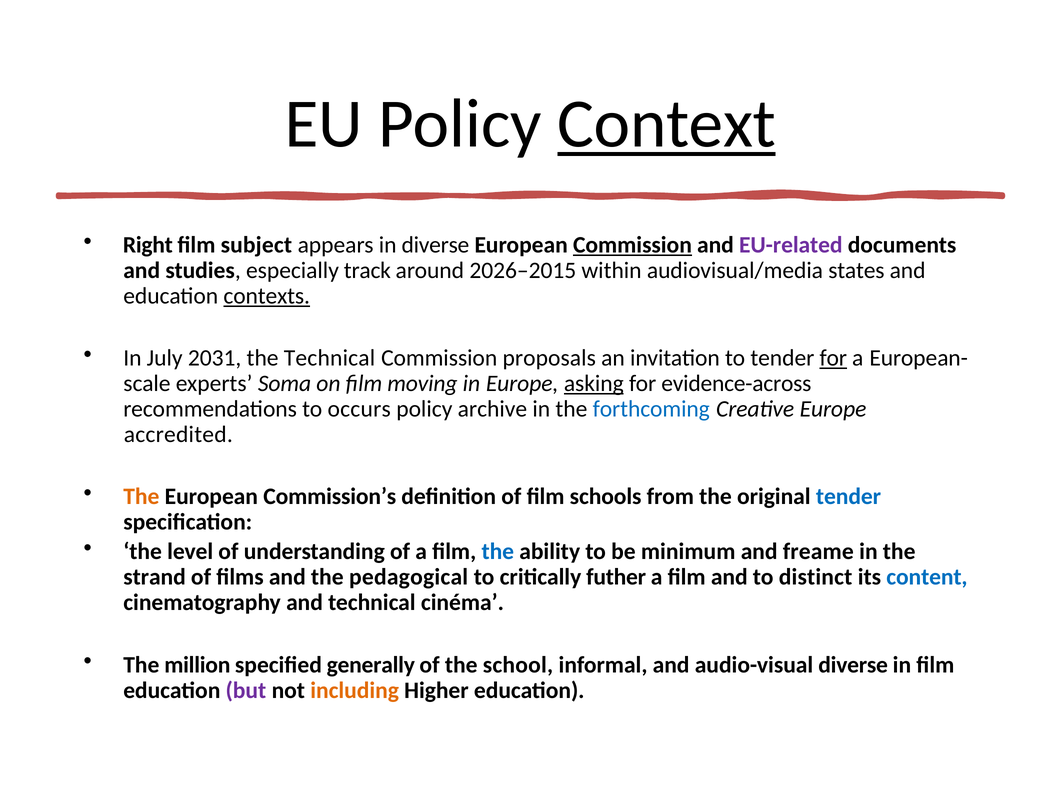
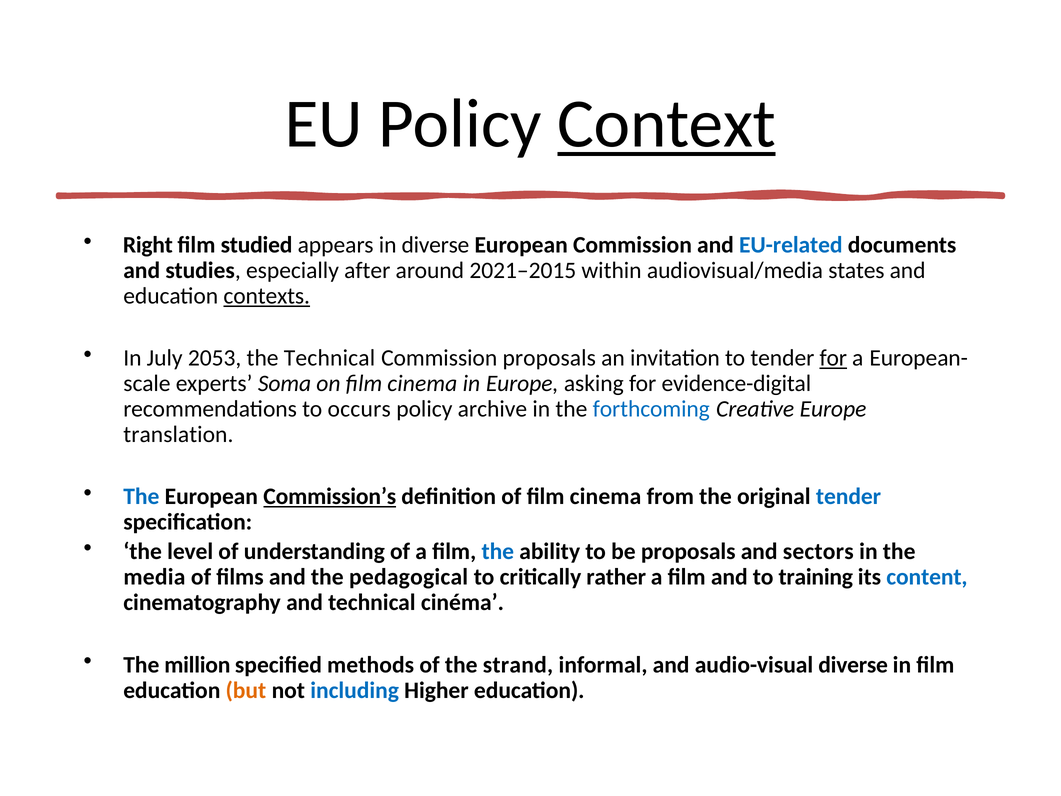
subject: subject -> studied (257, 245)
Commission underline: present -> none (632, 245)
EU-related colour: purple -> blue (791, 245)
track: track -> after (367, 270)
2026–2015: 2026–2015 -> 2021–2015 (523, 270)
2031: 2031 -> 2053 (215, 358)
on film moving: moving -> cinema (422, 383)
asking underline: present -> none (594, 383)
evidence-across: evidence-across -> evidence-digital (736, 383)
accredited: accredited -> translation (178, 434)
The colour: orange -> blue (141, 496)
Commission’s underline: none -> present (330, 496)
of film schools: schools -> cinema (605, 496)
be minimum: minimum -> proposals (688, 552)
freame: freame -> sectors (818, 552)
strand: strand -> media (154, 577)
futher: futher -> rather (616, 577)
distinct: distinct -> training (816, 577)
generally: generally -> methods (371, 665)
school: school -> strand (518, 665)
but colour: purple -> orange (246, 690)
including colour: orange -> blue (355, 690)
